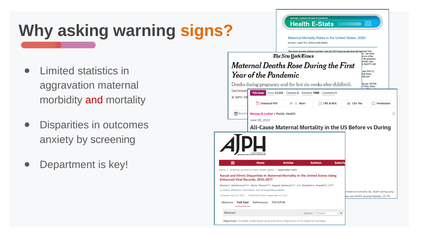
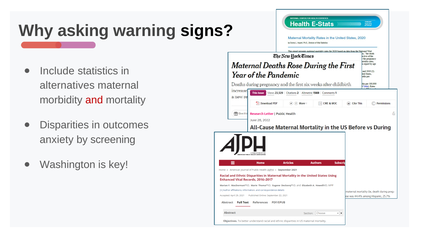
signs colour: orange -> black (207, 31)
Limited: Limited -> Include (57, 71)
aggravation: aggravation -> alternatives (67, 86)
Department: Department -> Washington (67, 165)
